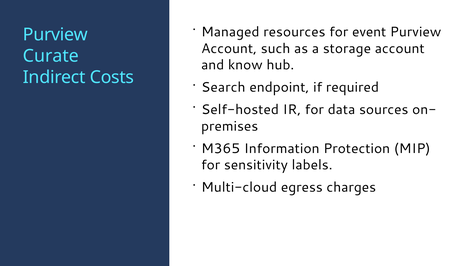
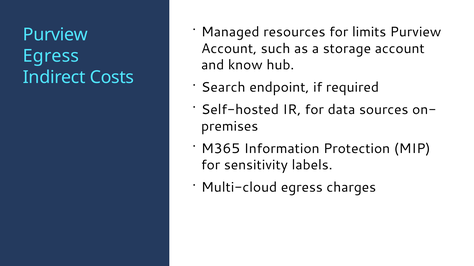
event: event -> limits (369, 32)
Curate: Curate -> Egress (51, 56)
